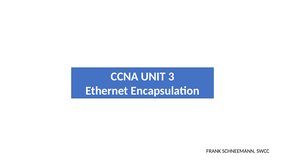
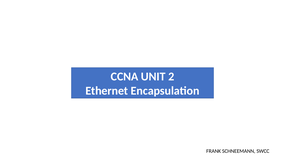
3: 3 -> 2 (171, 76)
